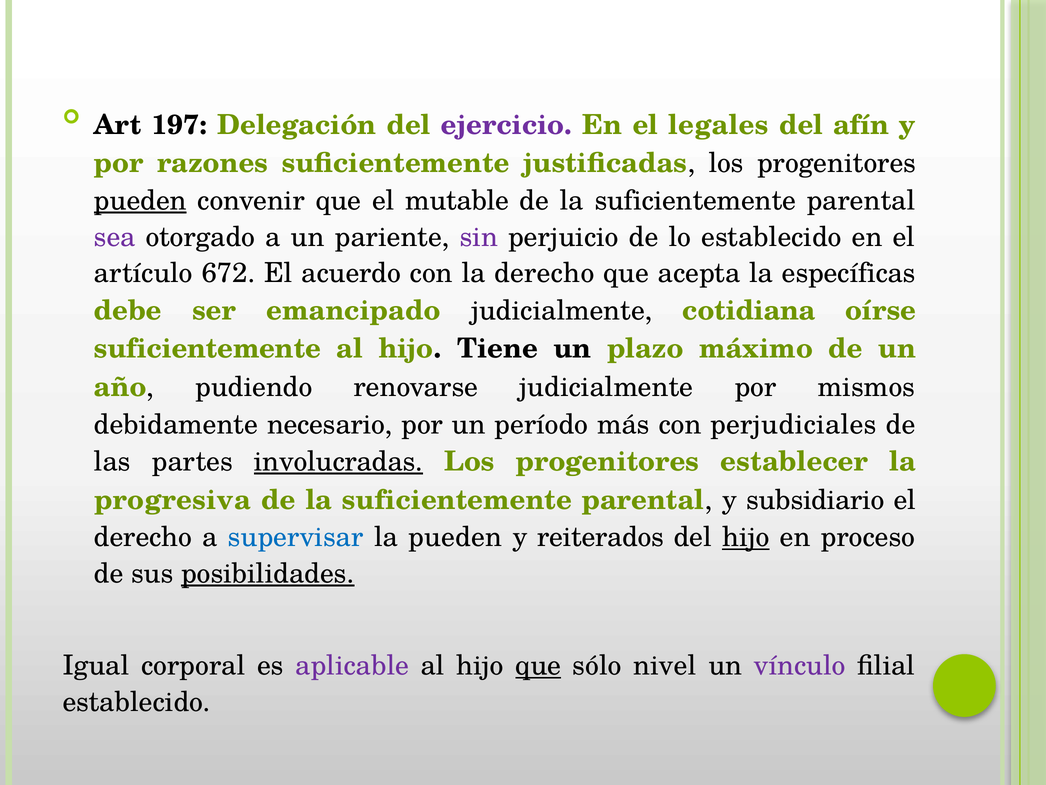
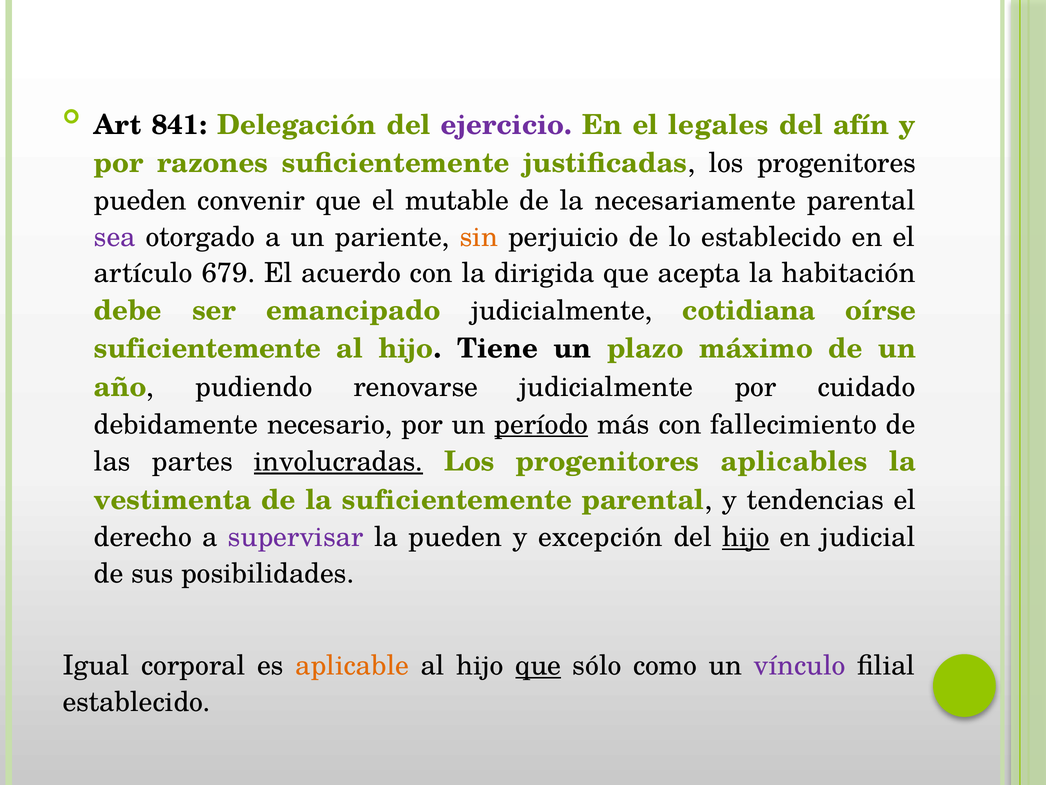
197: 197 -> 841 (179, 125)
pueden underline: present -> none (140, 201)
suficientemente: suficientemente -> necesariamente (695, 201)
sin colour: purple -> orange (479, 237)
672: 672 -> 679 (228, 273)
la derecho: derecho -> dirigida (544, 273)
específicas: específicas -> habitación (849, 273)
mismos: mismos -> cuidado (867, 387)
período underline: none -> present (541, 424)
perjudiciales: perjudiciales -> fallecimiento (793, 424)
establecer: establecer -> aplicables (794, 461)
progresiva: progresiva -> vestimenta (173, 500)
subsidiario: subsidiario -> tendencias (815, 500)
supervisar colour: blue -> purple (296, 537)
reiterados: reiterados -> excepción (600, 537)
proceso: proceso -> judicial (868, 537)
posibilidades underline: present -> none (268, 573)
aplicable colour: purple -> orange (352, 665)
nivel: nivel -> como (665, 665)
